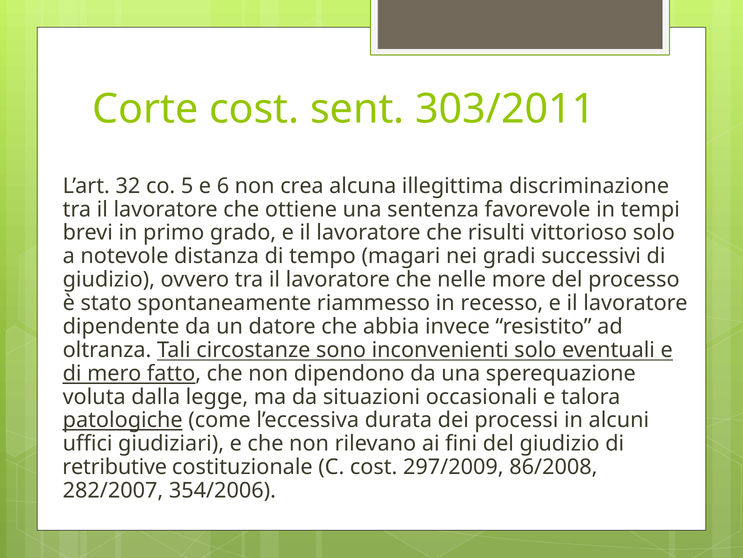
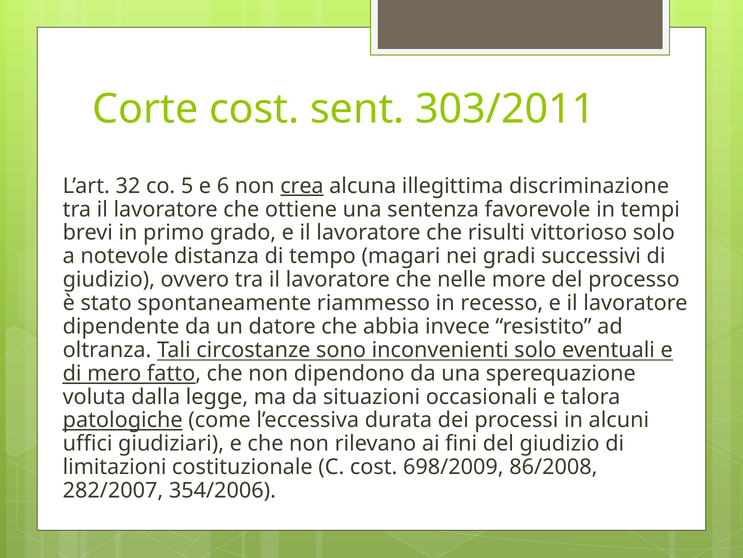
crea underline: none -> present (302, 186)
retributive: retributive -> limitazioni (115, 467)
297/2009: 297/2009 -> 698/2009 (453, 467)
